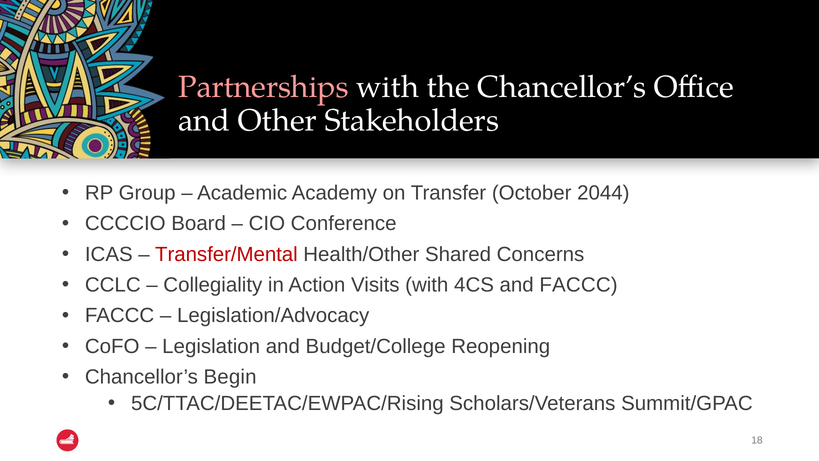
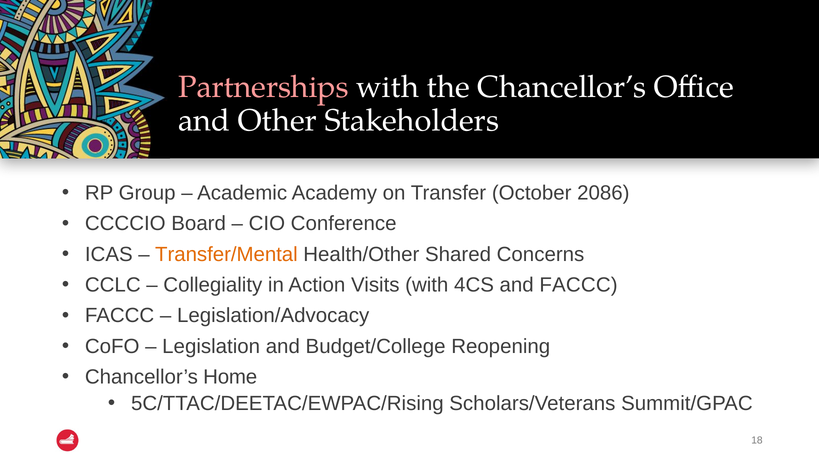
2044: 2044 -> 2086 (603, 193)
Transfer/Mental colour: red -> orange (226, 254)
Begin: Begin -> Home (230, 377)
